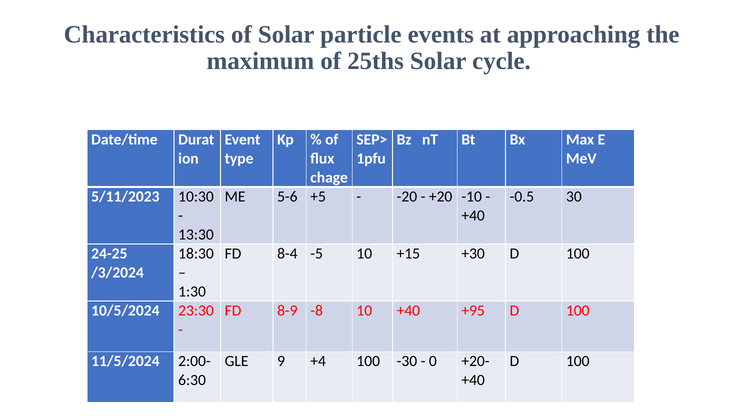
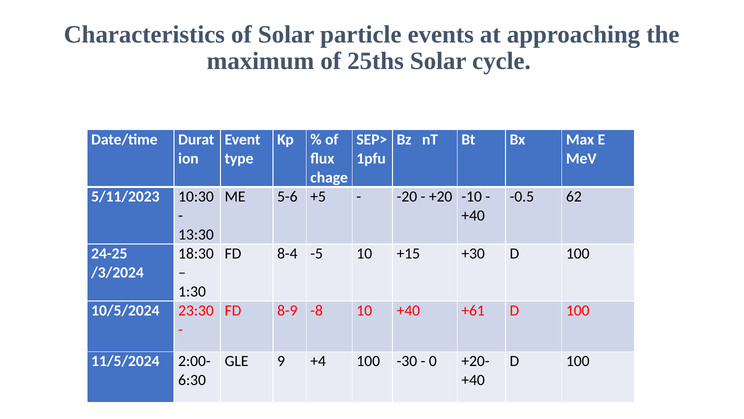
30: 30 -> 62 (574, 196)
+95: +95 -> +61 (473, 310)
